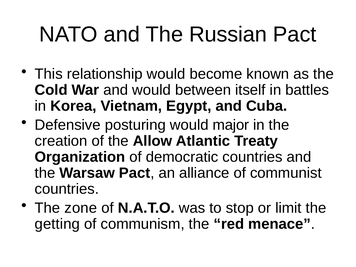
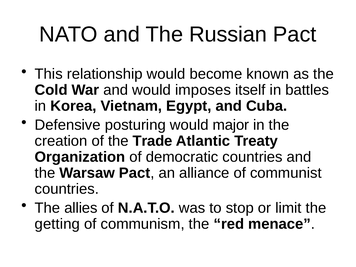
between: between -> imposes (203, 90)
Allow: Allow -> Trade (153, 141)
zone: zone -> allies (81, 208)
